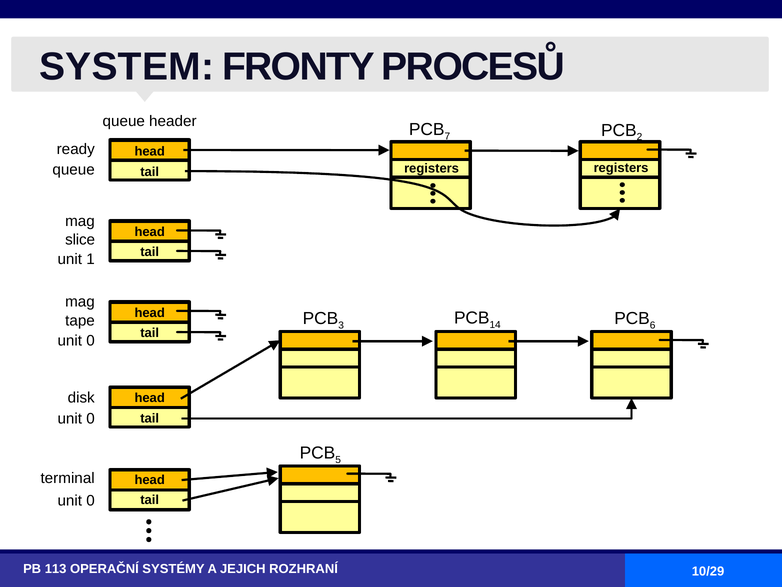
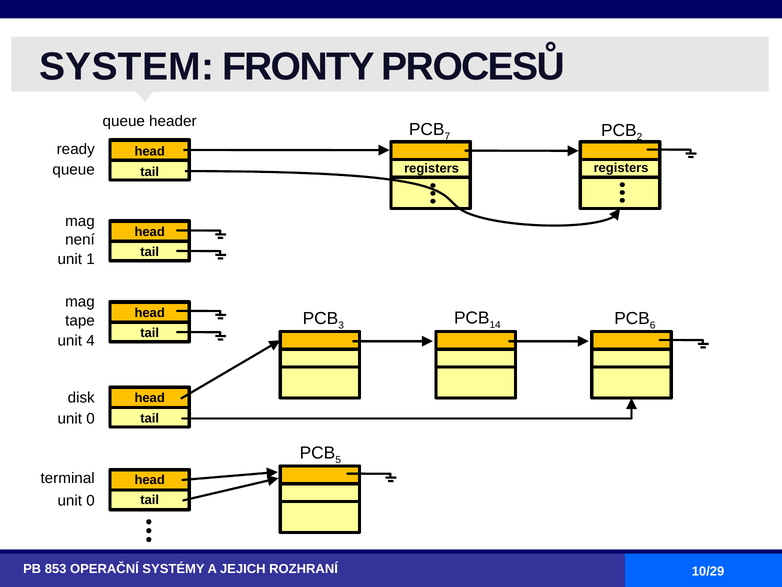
slice: slice -> není (80, 240)
0: 0 -> 4 (91, 340)
113: 113 -> 853 (56, 568)
